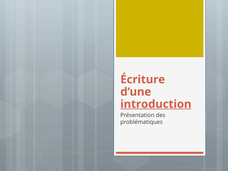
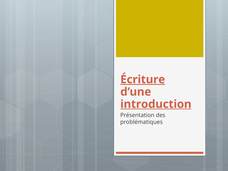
Écriture underline: none -> present (143, 80)
